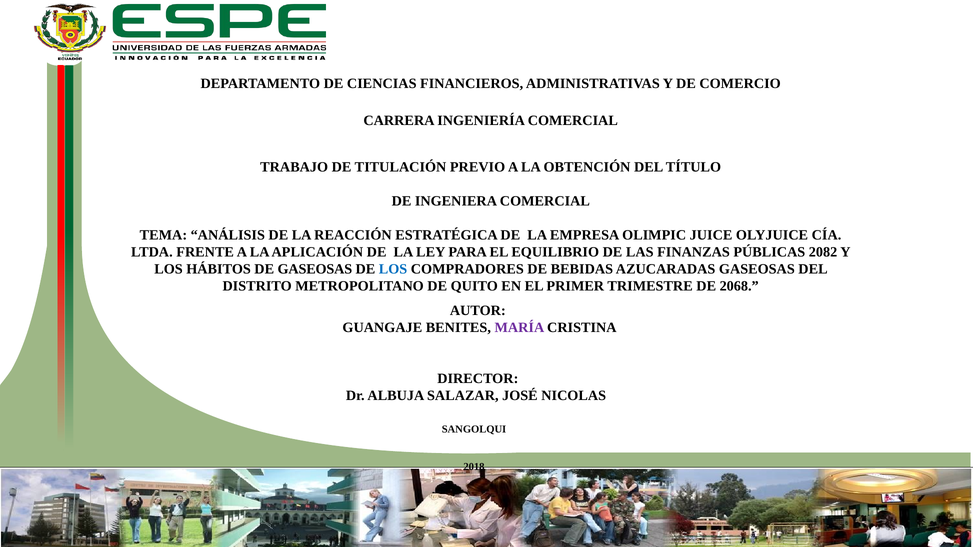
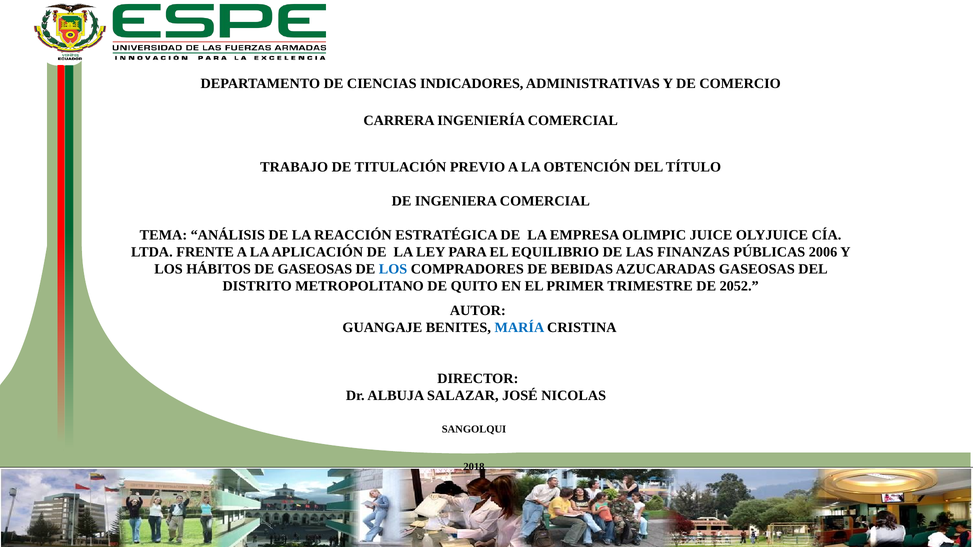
FINANCIEROS: FINANCIEROS -> INDICADORES (472, 84)
2082: 2082 -> 2006 (823, 252)
2068: 2068 -> 2052 (739, 286)
MARÍA colour: purple -> blue (519, 328)
